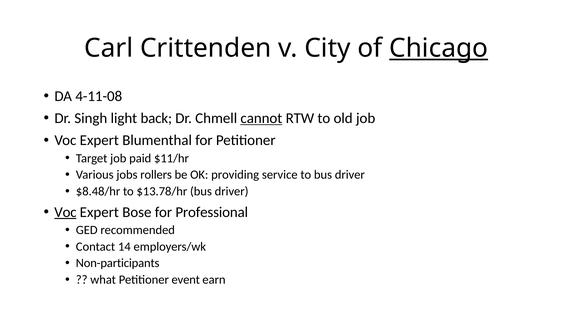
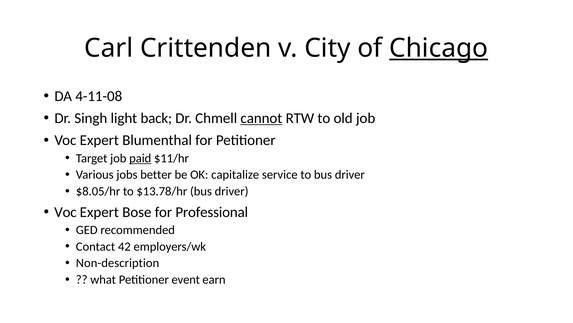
paid underline: none -> present (140, 158)
rollers: rollers -> better (156, 174)
providing: providing -> capitalize (235, 174)
$8.48/hr: $8.48/hr -> $8.05/hr (98, 191)
Voc underline: present -> none (65, 212)
14: 14 -> 42 (124, 246)
Non-participants: Non-participants -> Non-description (118, 263)
